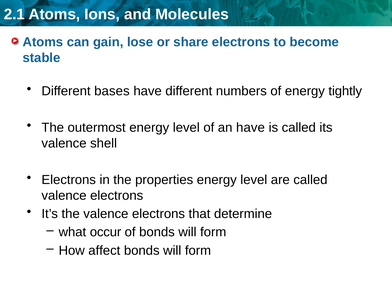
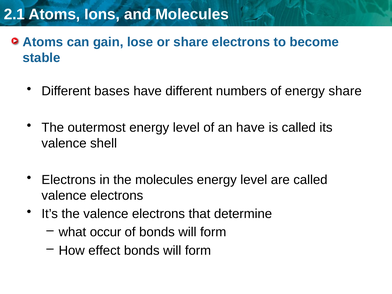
energy tightly: tightly -> share (345, 91)
the properties: properties -> molecules (164, 180)
affect: affect -> effect (104, 250)
